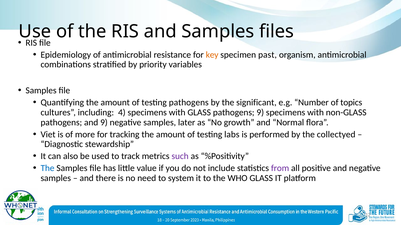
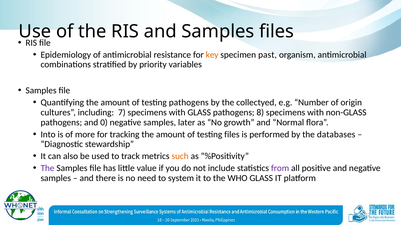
significant: significant -> collectyed (256, 103)
topics: topics -> origin (351, 103)
4: 4 -> 7 (122, 113)
pathogens 9: 9 -> 8 (260, 113)
and 9: 9 -> 0 (104, 123)
Viet: Viet -> Into (48, 135)
testing labs: labs -> files (232, 135)
collectyed: collectyed -> databases (336, 135)
such colour: purple -> orange (180, 157)
The colour: blue -> purple (48, 169)
